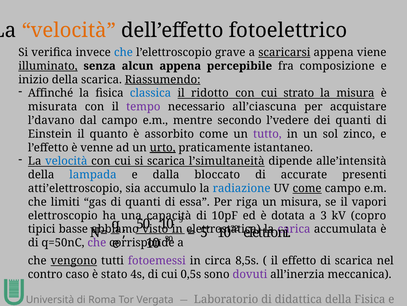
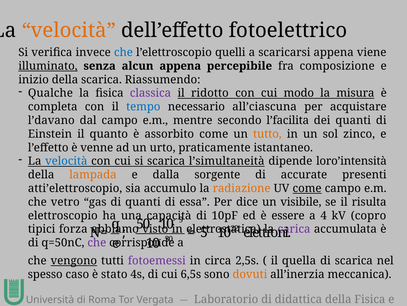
grave: grave -> quelli (230, 52)
scaricarsi underline: present -> none (284, 52)
Riassumendo underline: present -> none (163, 79)
Affinché: Affinché -> Qualche (50, 93)
classica colour: blue -> purple (150, 93)
strato: strato -> modo (299, 93)
misurata: misurata -> completa (53, 107)
tempo colour: purple -> blue (143, 107)
l’vedere: l’vedere -> l’facilita (288, 120)
tutto colour: purple -> orange (267, 134)
urto underline: present -> none (163, 147)
alle’intensità: alle’intensità -> loro’intensità (351, 161)
lampada colour: blue -> orange (93, 174)
bloccato: bloccato -> sorgente (217, 174)
radiazione colour: blue -> orange (242, 188)
limiti: limiti -> vetro (65, 202)
riga: riga -> dice (247, 202)
un misura: misura -> visibile (301, 202)
vapori: vapori -> risulta (369, 202)
dotata: dotata -> essere (288, 215)
3: 3 -> 4 (324, 215)
basse: basse -> forza (73, 229)
8,5s: 8,5s -> 2,5s (247, 260)
effetto: effetto -> quella (299, 260)
contro: contro -> spesso (45, 274)
0,5s: 0,5s -> 6,5s (191, 274)
dovuti colour: purple -> orange (250, 274)
